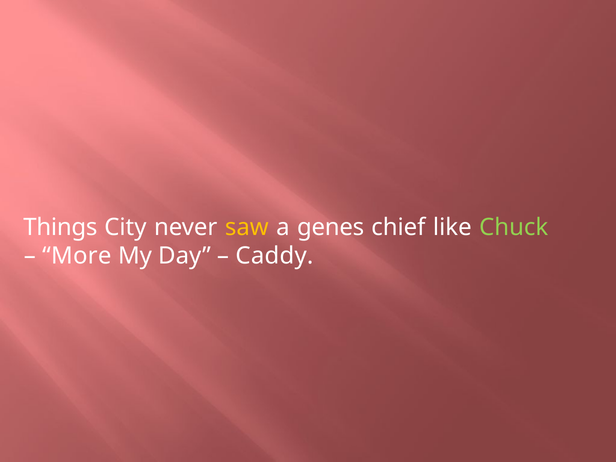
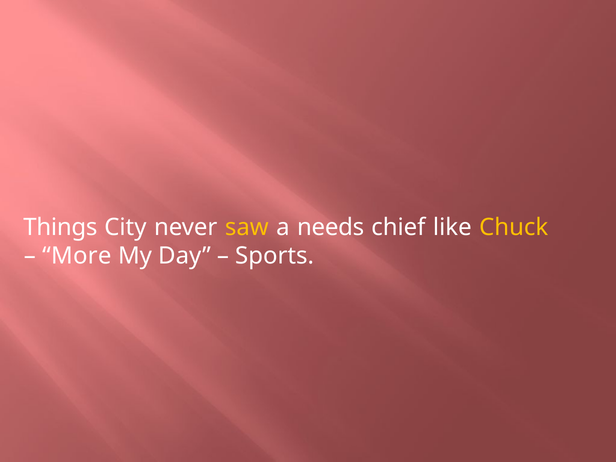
genes: genes -> needs (331, 227)
Chuck colour: light green -> yellow (514, 227)
Caddy: Caddy -> Sports (275, 256)
